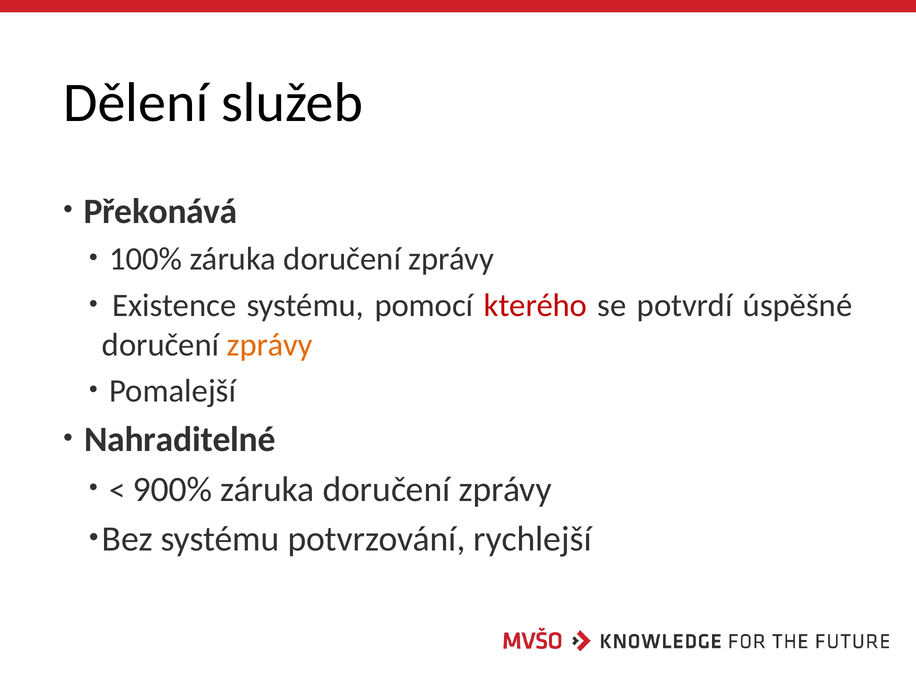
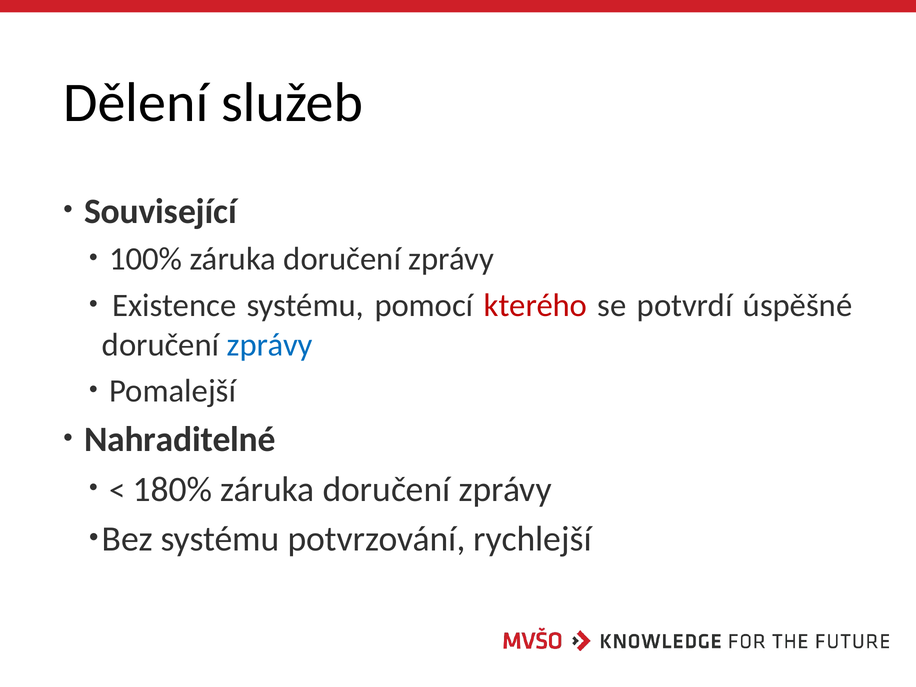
Překonává: Překonává -> Související (160, 211)
zprávy colour: orange -> blue (270, 345)
900%: 900% -> 180% (173, 489)
